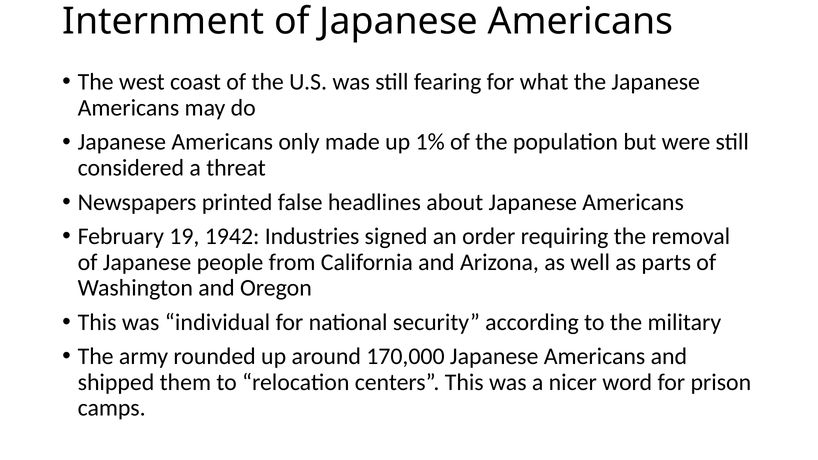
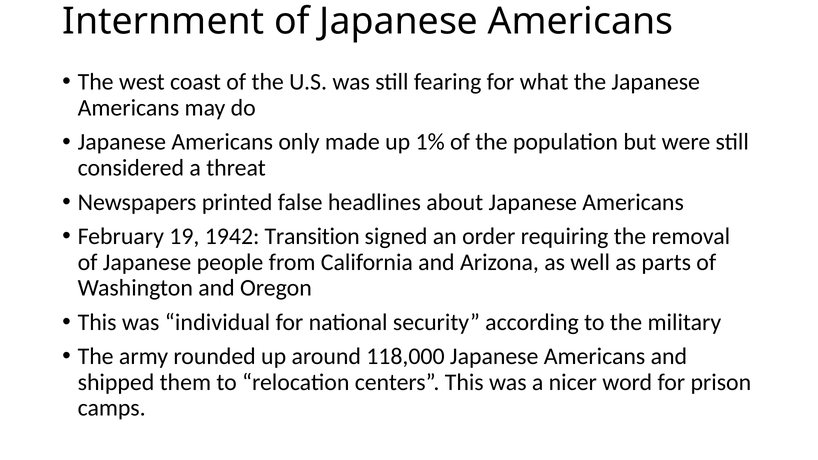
Industries: Industries -> Transition (312, 237)
170,000: 170,000 -> 118,000 (405, 357)
